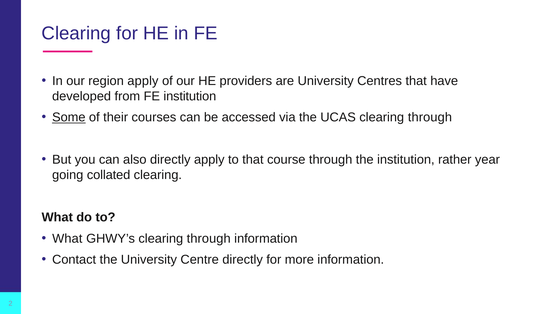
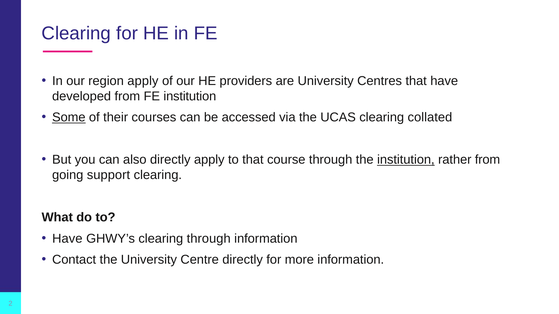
UCAS clearing through: through -> collated (430, 118)
institution underline: none -> present (406, 160)
rather year: year -> from (488, 160)
collated: collated -> support (108, 175)
What: What -> Have (67, 239)
